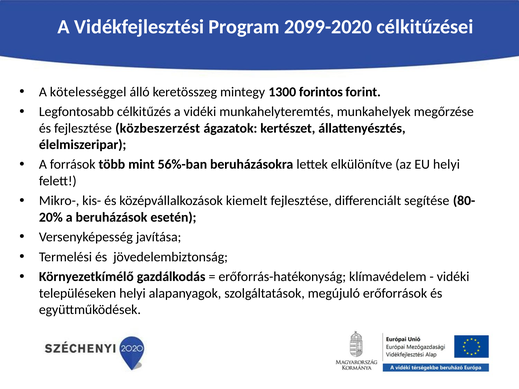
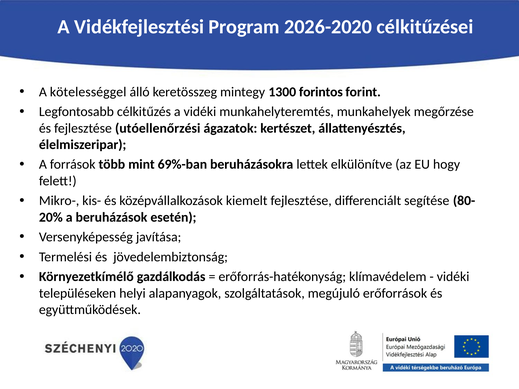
2099-2020: 2099-2020 -> 2026-2020 (328, 27)
közbeszerzést: közbeszerzést -> utóellenőrzési (158, 128)
56%-ban: 56%-ban -> 69%-ban (182, 165)
EU helyi: helyi -> hogy (447, 165)
